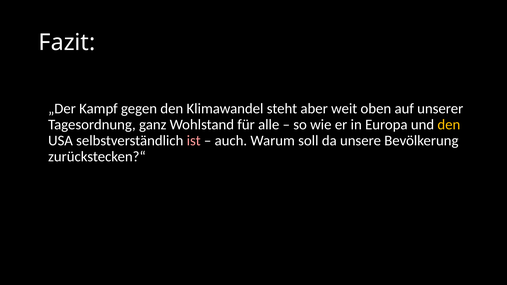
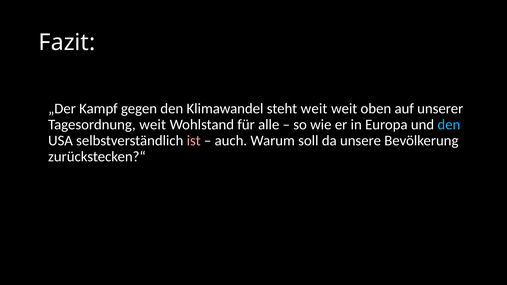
steht aber: aber -> weit (314, 109)
Tagesordnung ganz: ganz -> weit (153, 125)
den colour: yellow -> light blue (449, 125)
